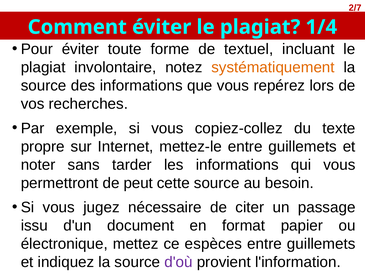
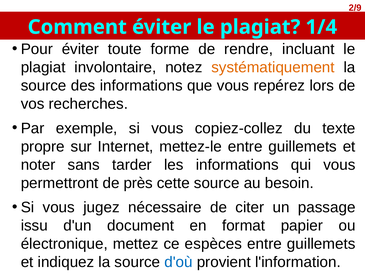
2/7: 2/7 -> 2/9 (355, 8)
textuel: textuel -> rendre (249, 49)
peut: peut -> près (138, 183)
d'où colour: purple -> blue (178, 262)
